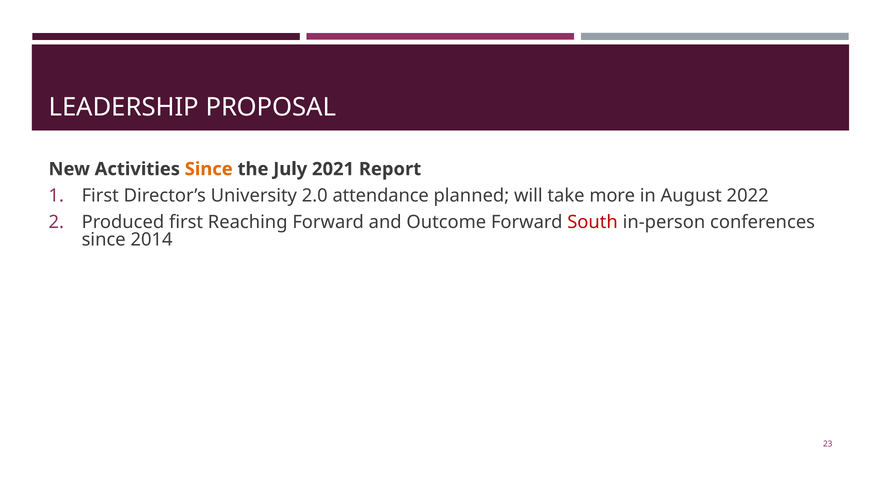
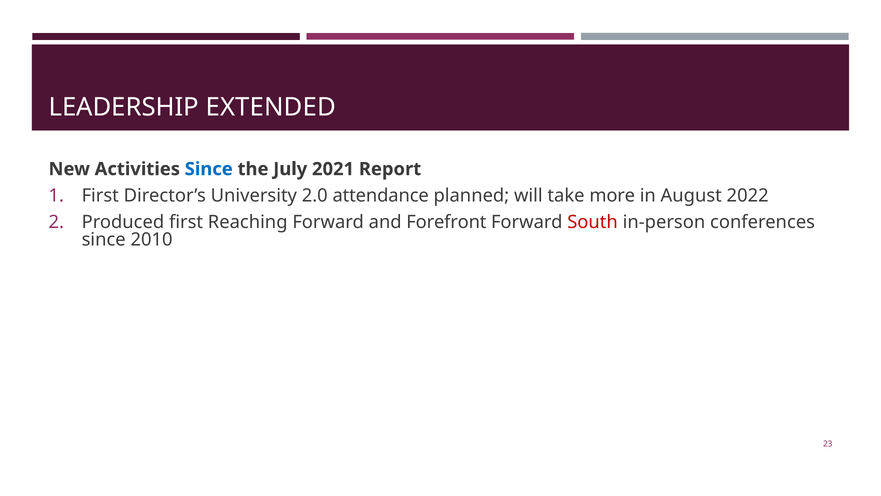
PROPOSAL: PROPOSAL -> EXTENDED (271, 107)
Since colour: orange -> blue (209, 169)
Outcome: Outcome -> Forefront (446, 222)
2014: 2014 -> 2010 (152, 240)
